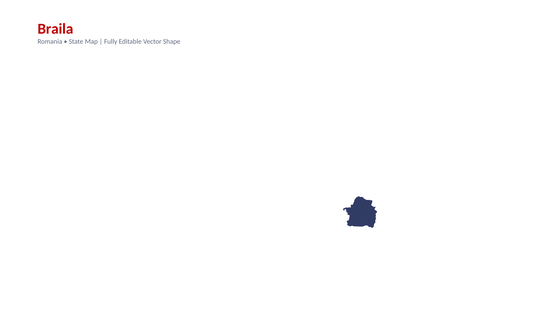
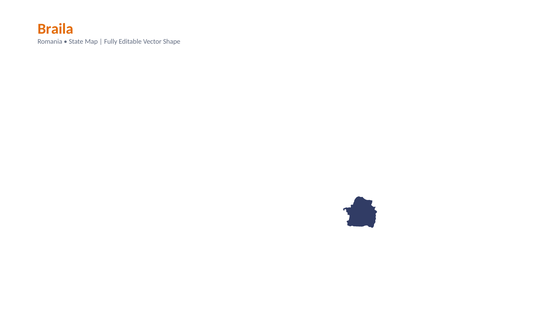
Braila colour: red -> orange (55, 29)
